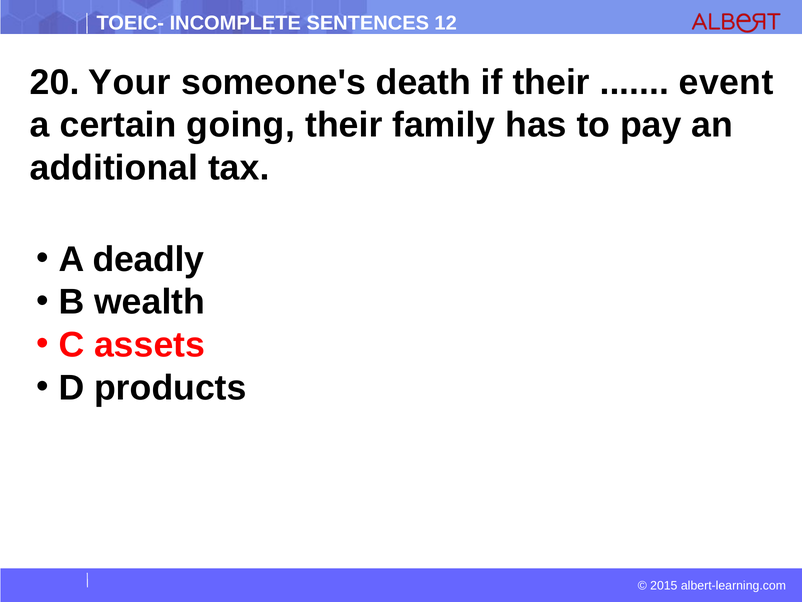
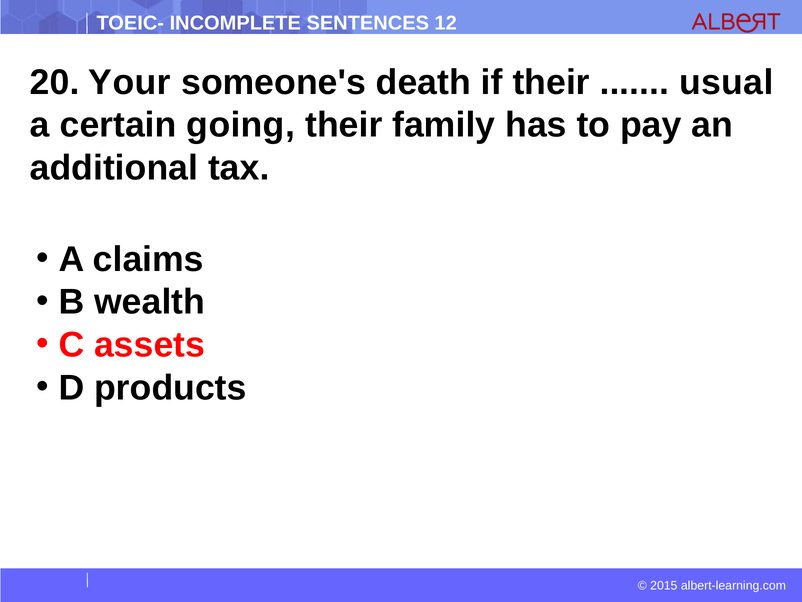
event: event -> usual (726, 82)
deadly: deadly -> claims (148, 259)
